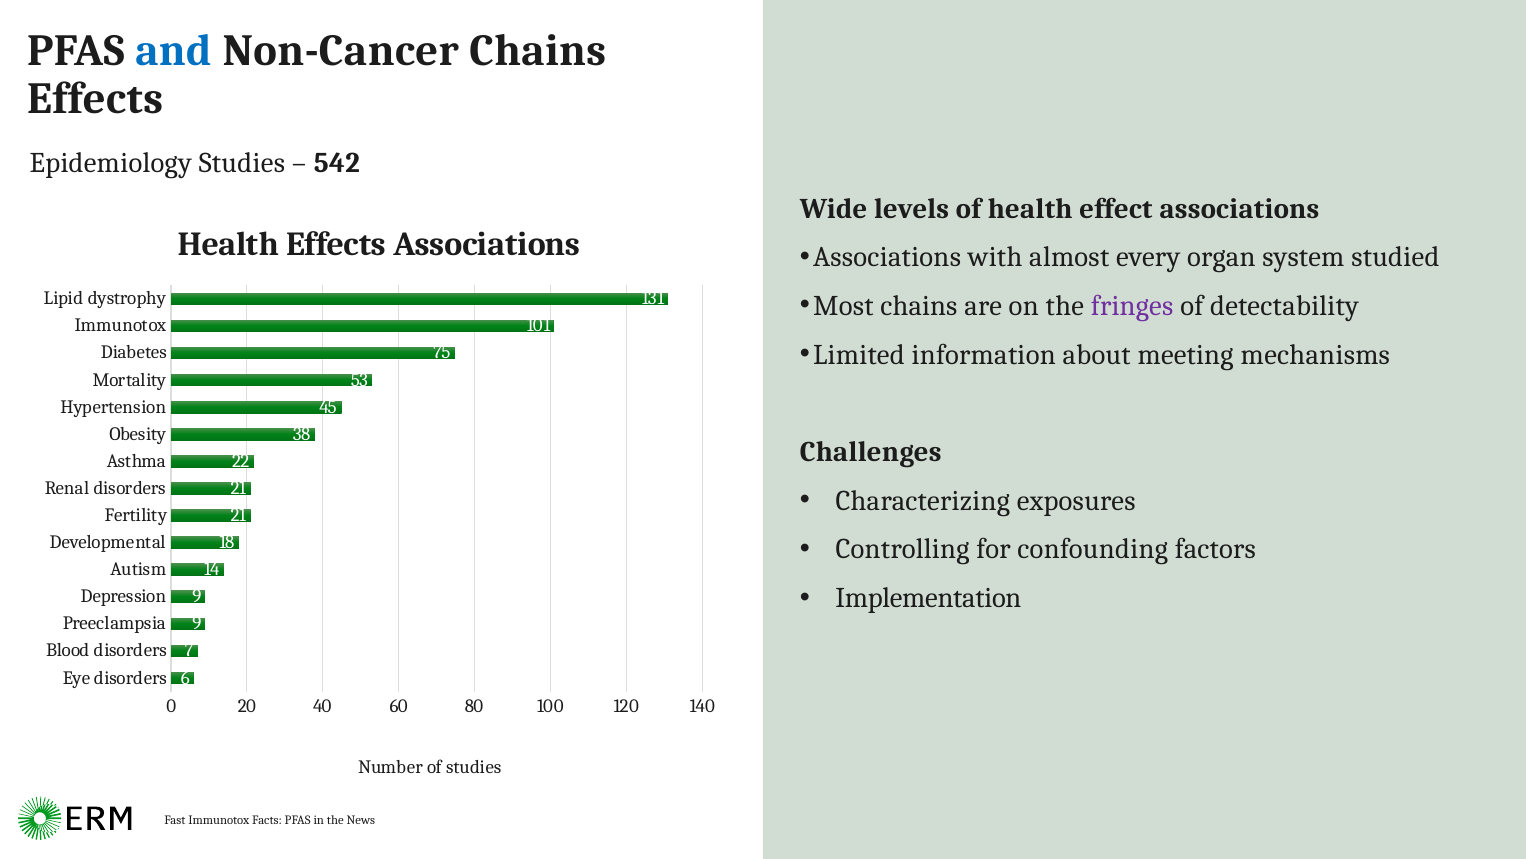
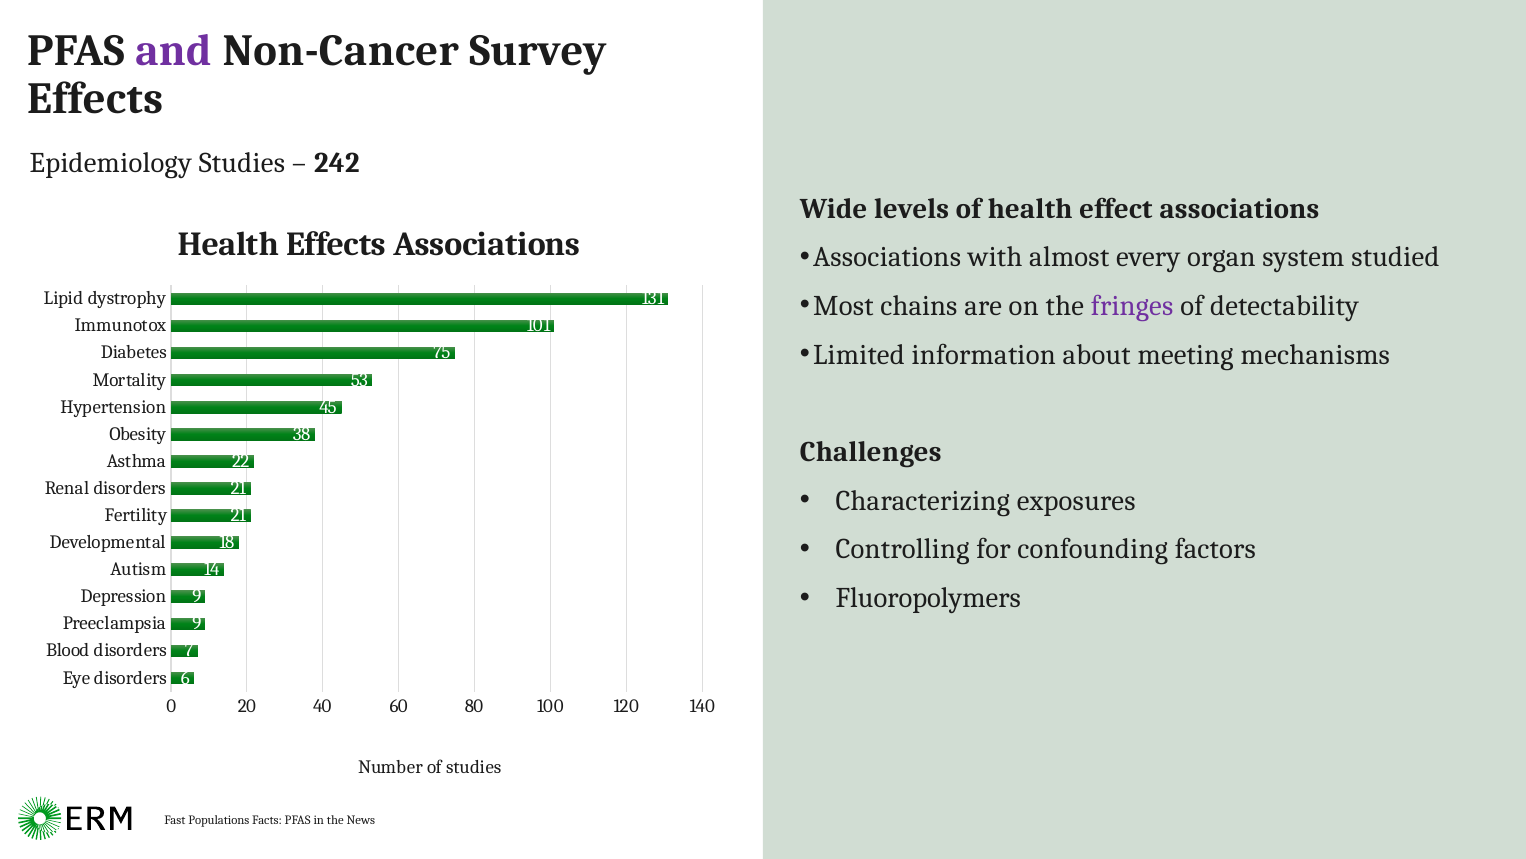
and colour: blue -> purple (173, 51)
Non-Cancer Chains: Chains -> Survey (538, 51)
542: 542 -> 242 (337, 163)
Implementation: Implementation -> Fluoropolymers (928, 598)
Fast Immunotox: Immunotox -> Populations (219, 820)
